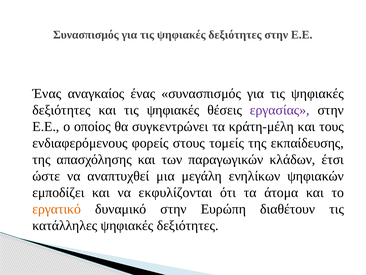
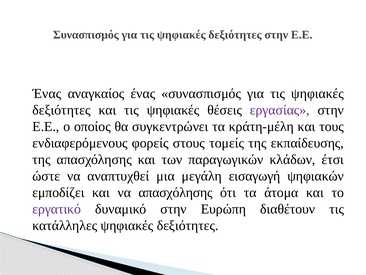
ενηλίκων: ενηλίκων -> εισαγωγή (255, 176)
να εκφυλίζονται: εκφυλίζονται -> απασχόλησης (176, 192)
εργατικό colour: orange -> purple (57, 209)
